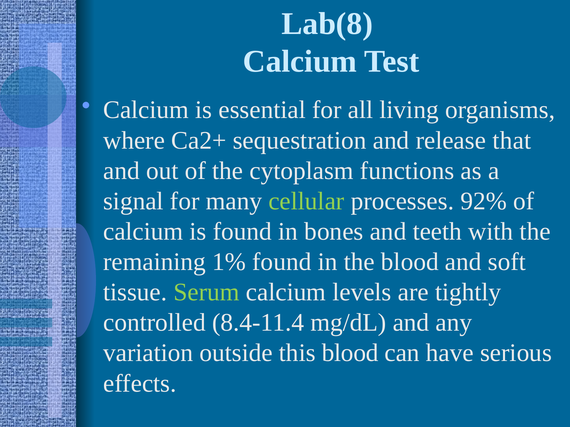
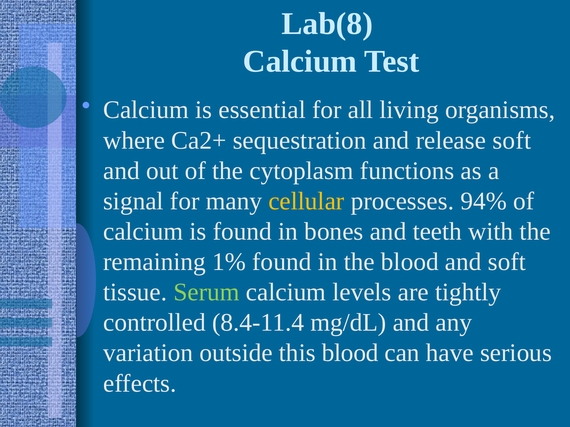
release that: that -> soft (512, 141)
cellular colour: light green -> yellow (306, 201)
92%: 92% -> 94% (484, 201)
